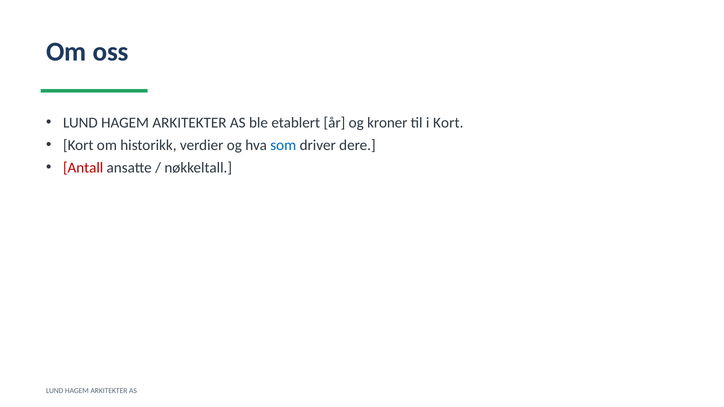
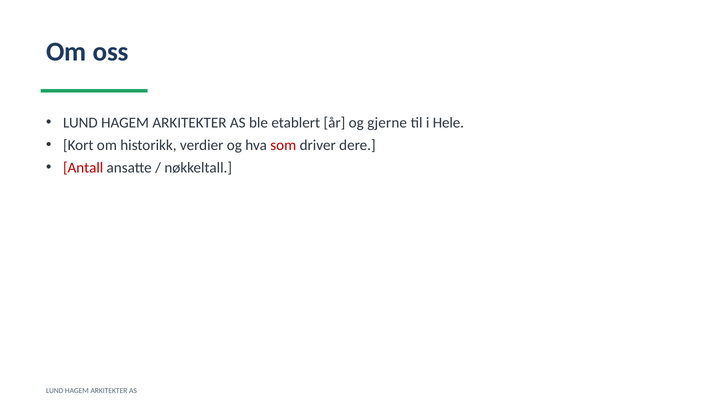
kroner: kroner -> gjerne (387, 123)
i Kort: Kort -> Hele (448, 123)
som colour: blue -> red (283, 145)
